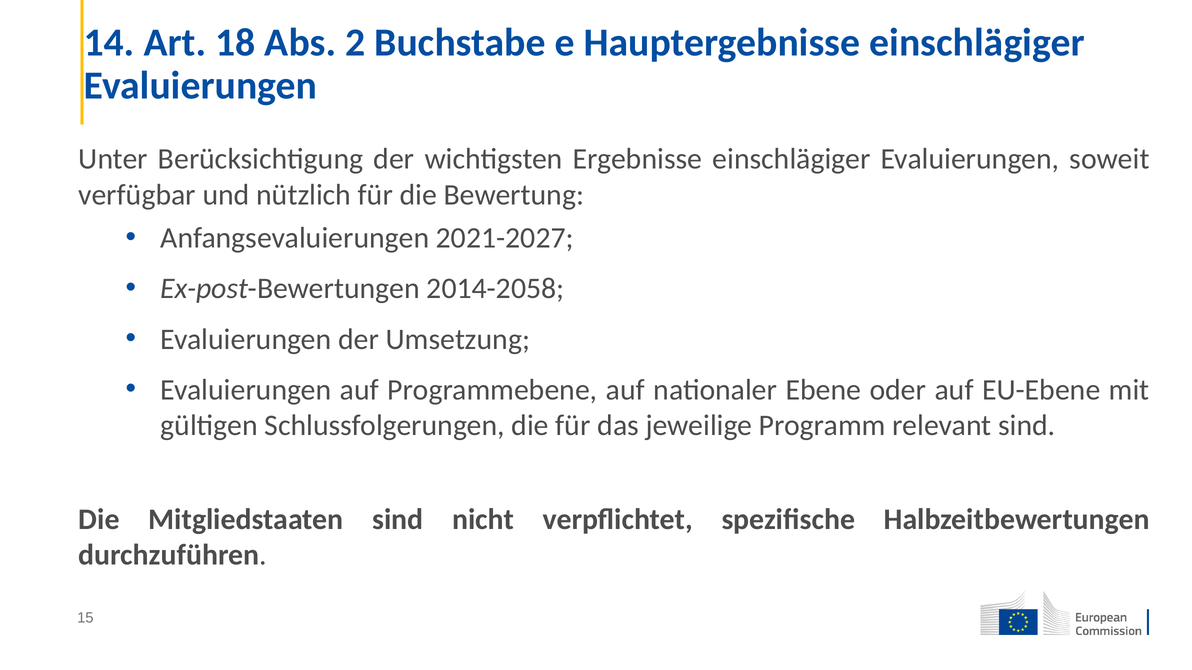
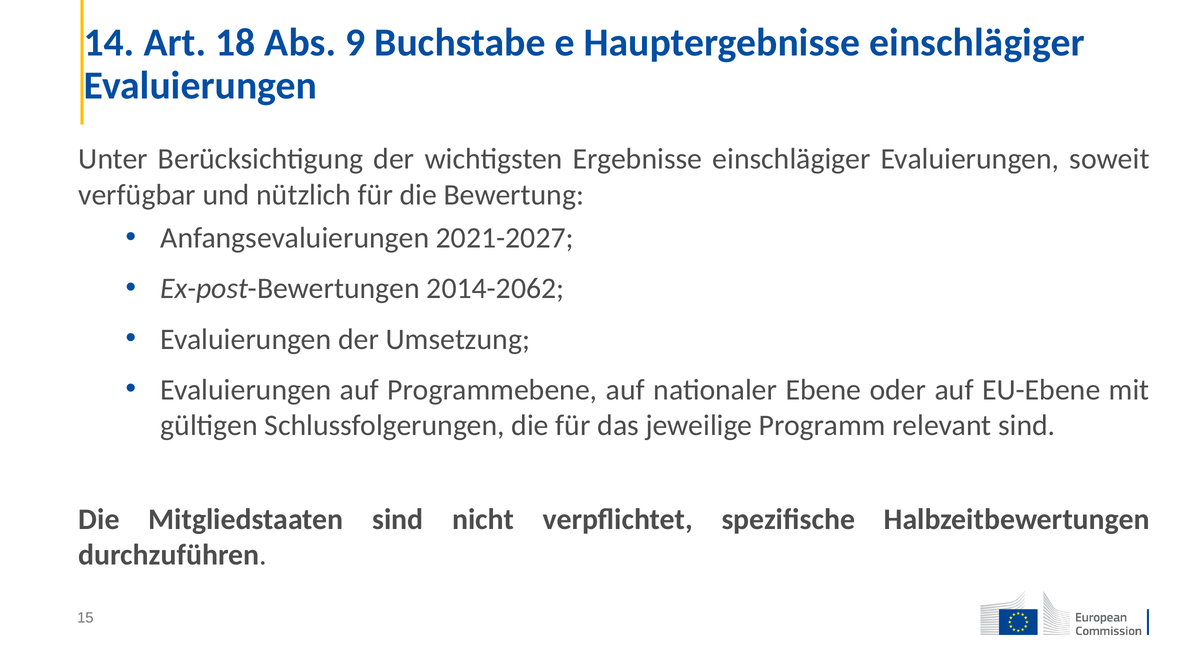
2: 2 -> 9 (355, 43)
2014-2058: 2014-2058 -> 2014-2062 (495, 289)
